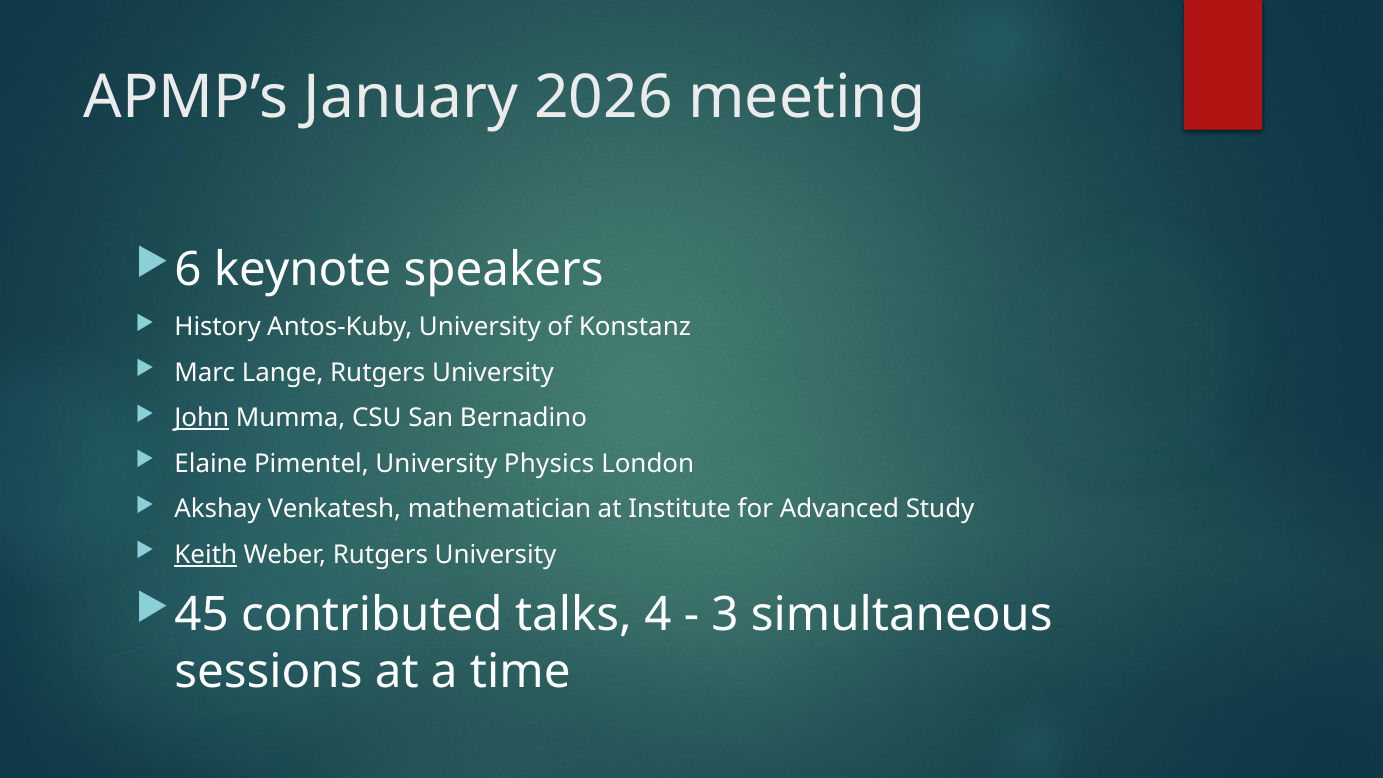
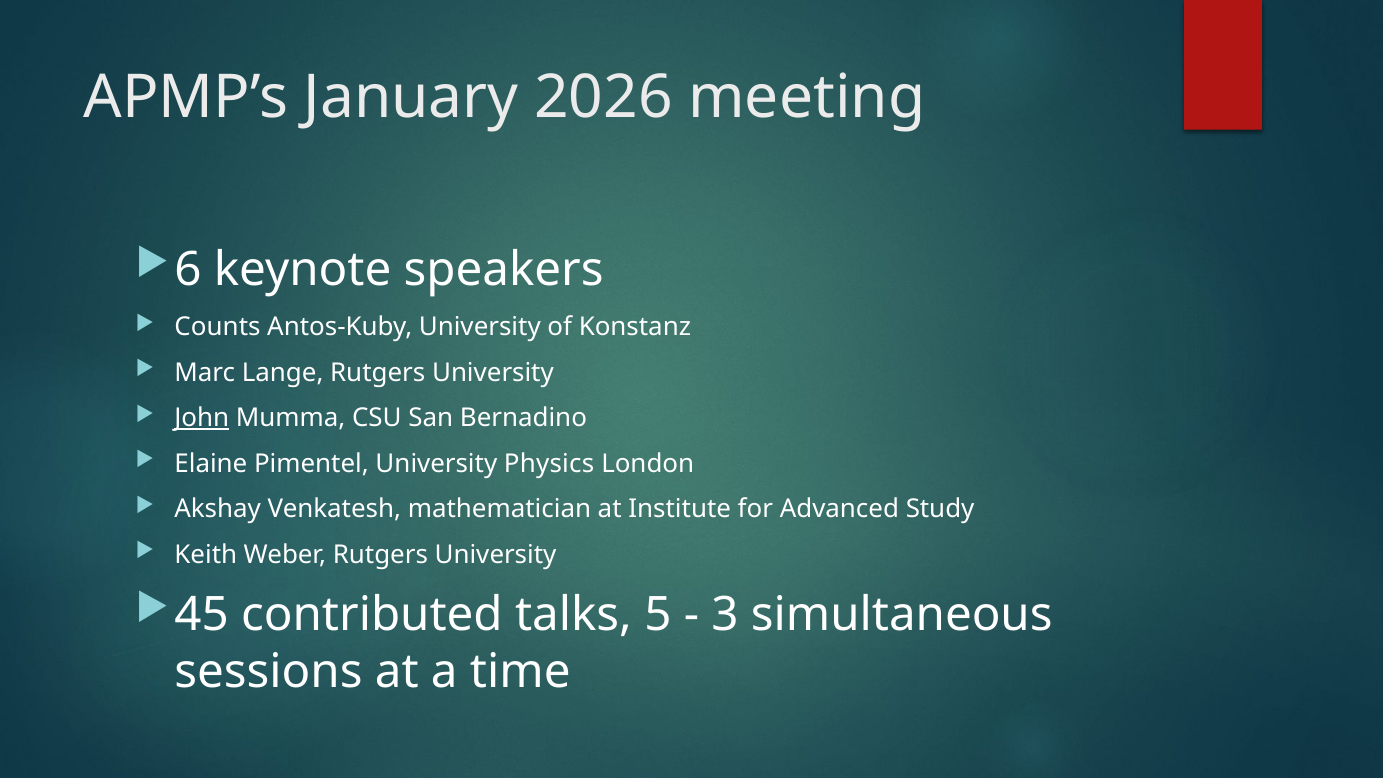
History: History -> Counts (218, 327)
Keith underline: present -> none (206, 555)
4: 4 -> 5 (658, 615)
